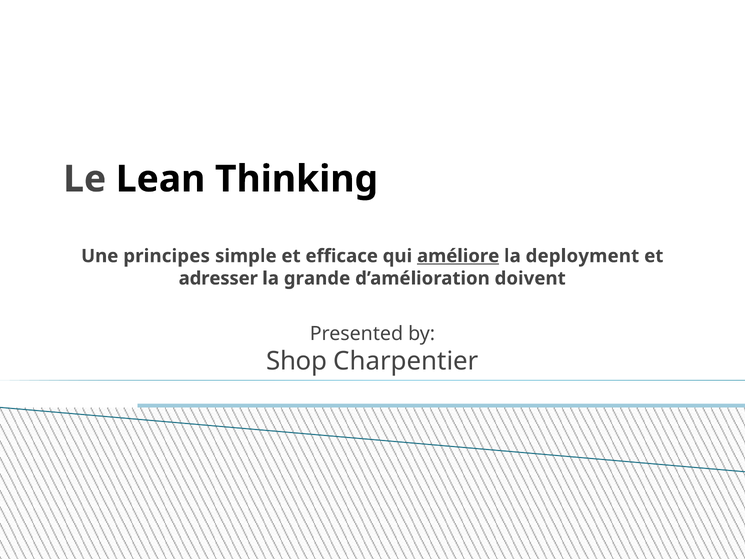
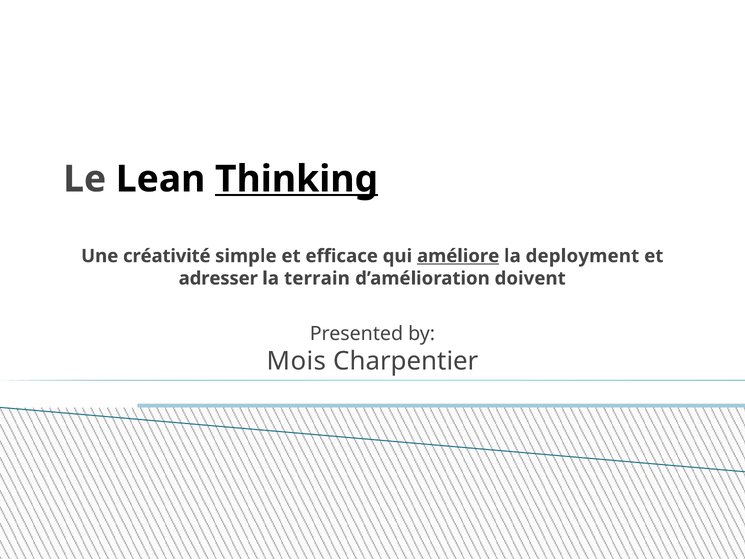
Thinking underline: none -> present (297, 179)
principes: principes -> créativité (167, 256)
grande: grande -> terrain (317, 278)
Shop: Shop -> Mois (296, 361)
